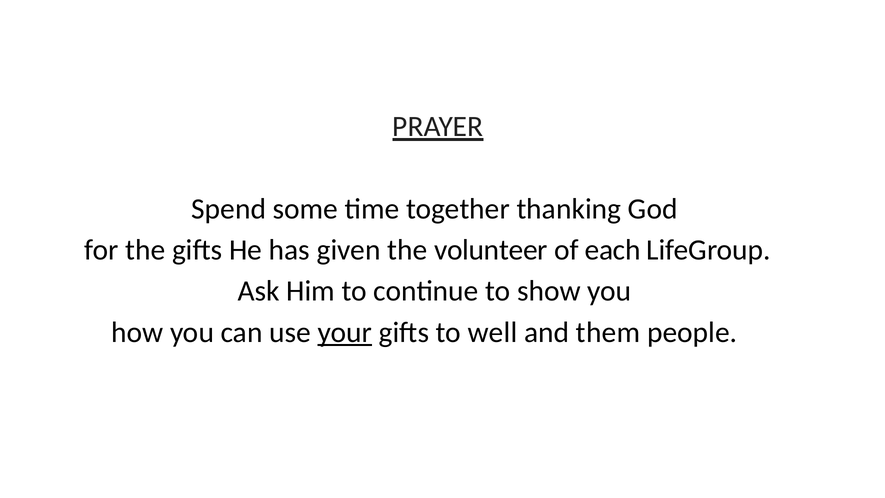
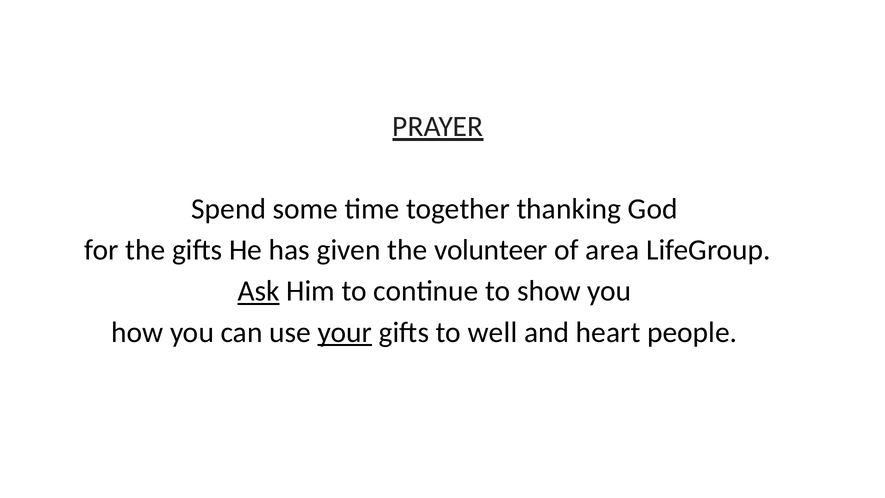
each: each -> area (612, 250)
Ask underline: none -> present (258, 291)
them: them -> heart (608, 332)
